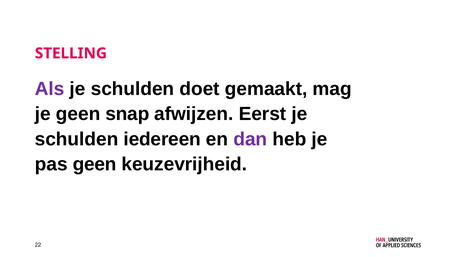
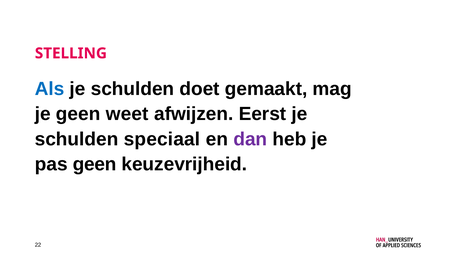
Als colour: purple -> blue (50, 89)
snap: snap -> weet (127, 114)
iedereen: iedereen -> speciaal (162, 139)
